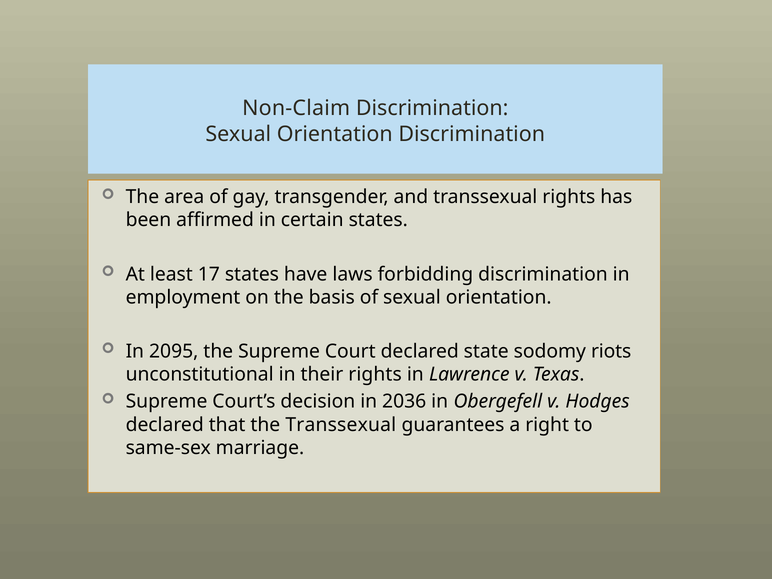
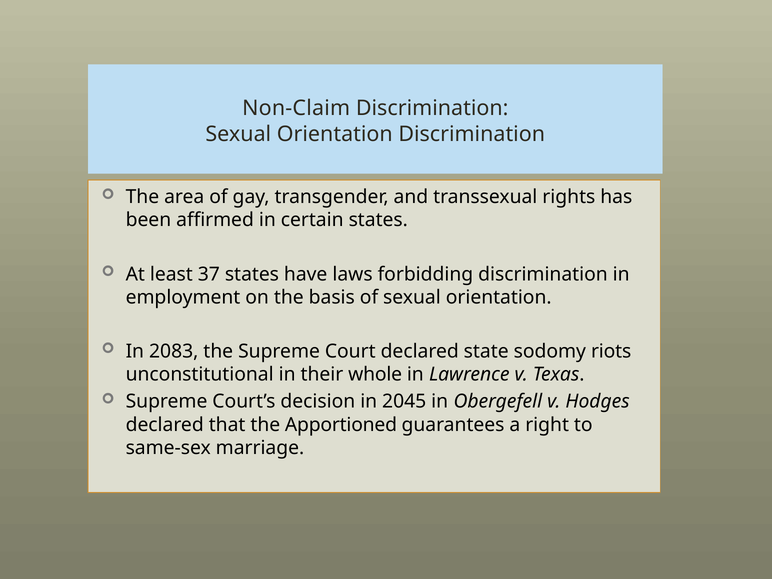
17: 17 -> 37 (209, 274)
2095: 2095 -> 2083 (174, 351)
their rights: rights -> whole (375, 374)
2036: 2036 -> 2045 (404, 402)
the Transsexual: Transsexual -> Apportioned (341, 425)
